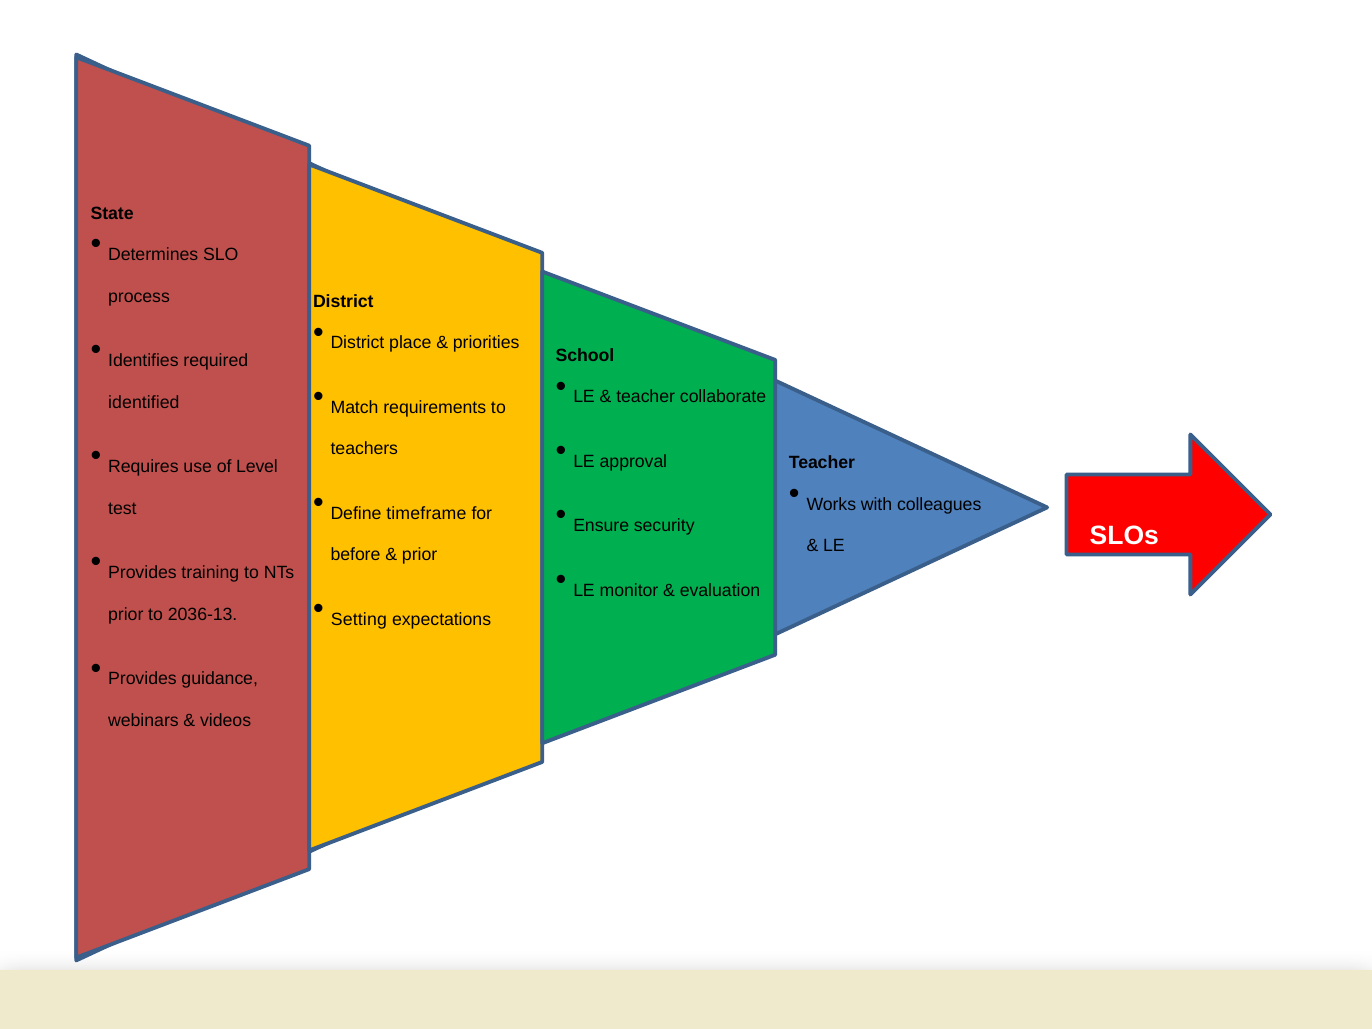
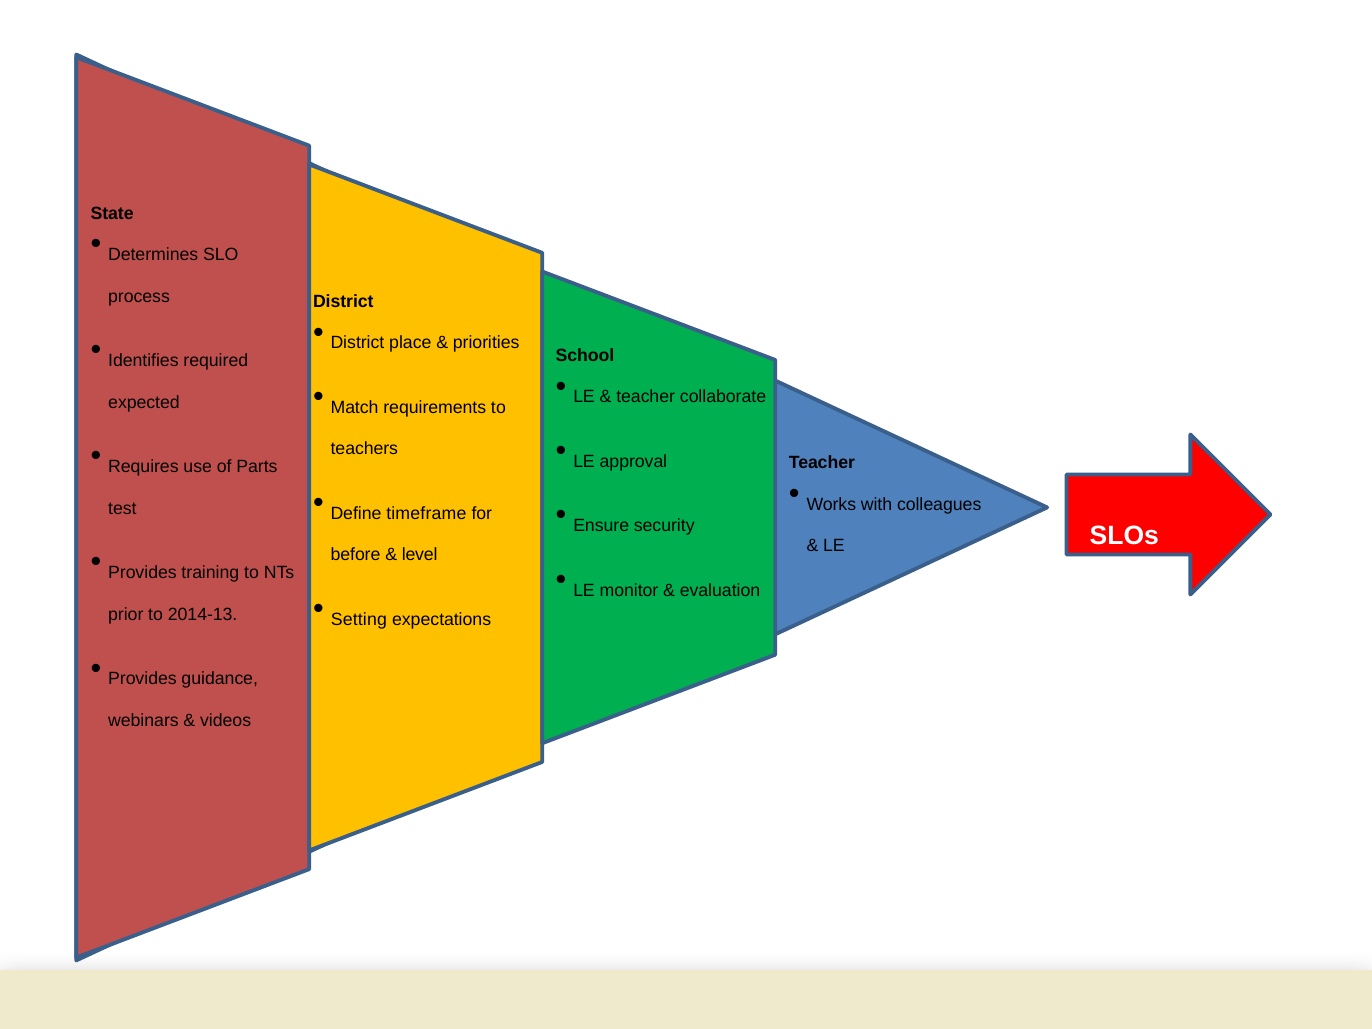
identified: identified -> expected (144, 402)
Level: Level -> Parts (257, 467)
prior: prior -> level (420, 555)
2036-13: 2036-13 -> 2014-13 (203, 615)
